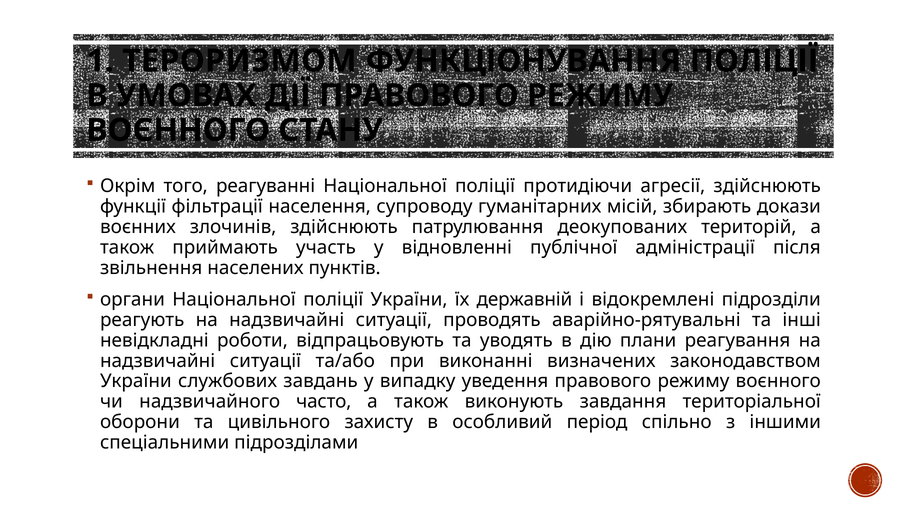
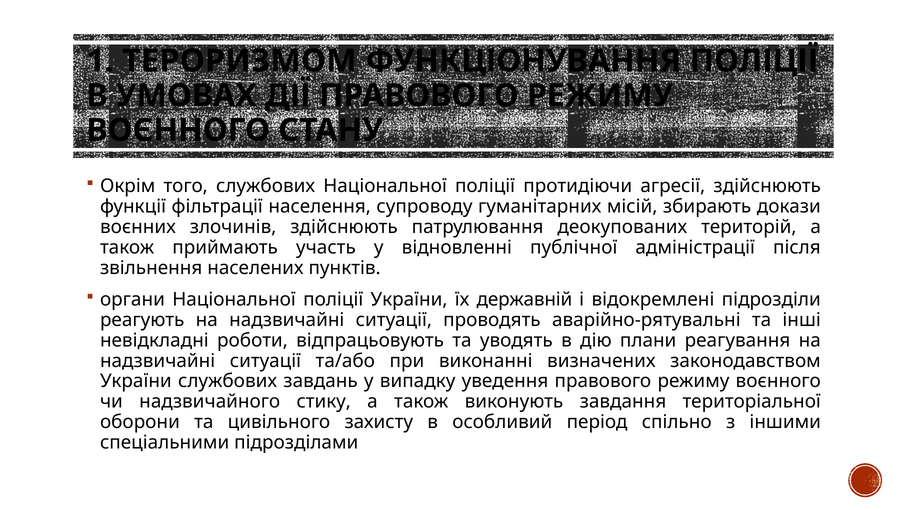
того реагуванні: реагуванні -> службових (266, 186)
часто: часто -> стику (324, 402)
